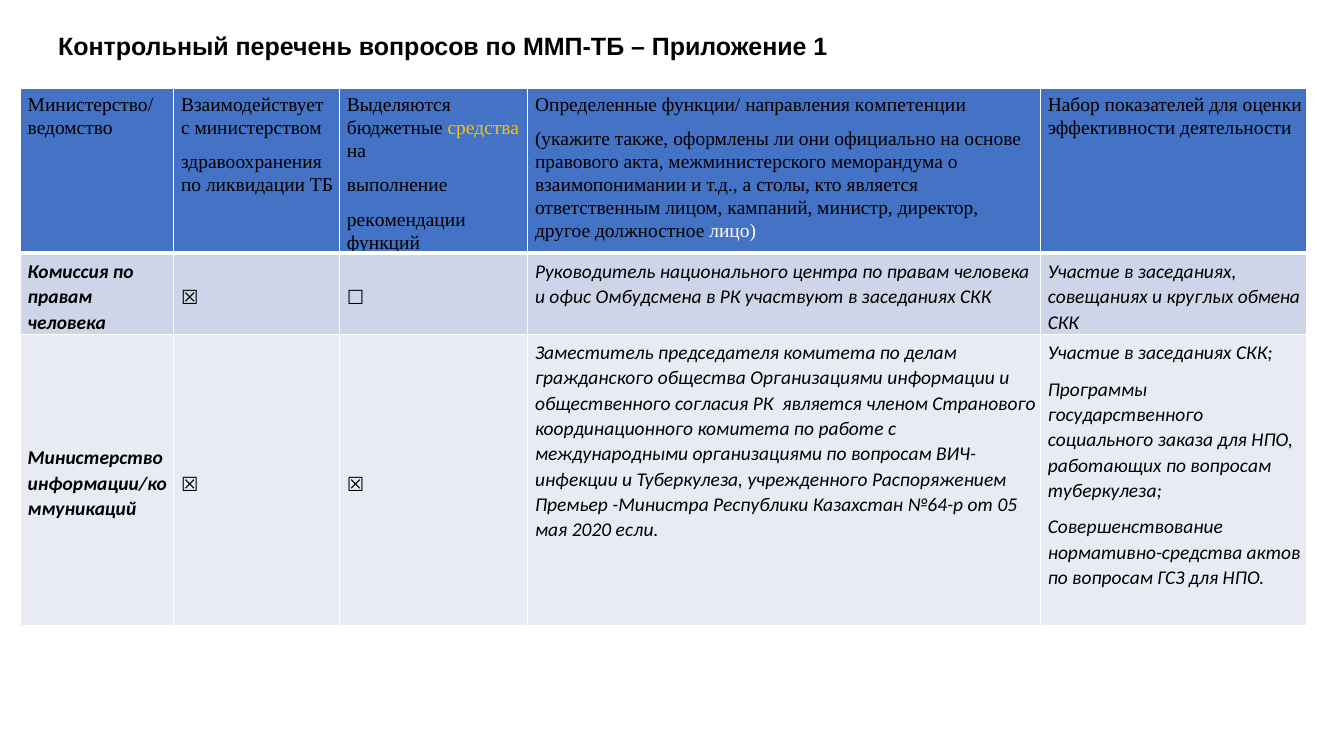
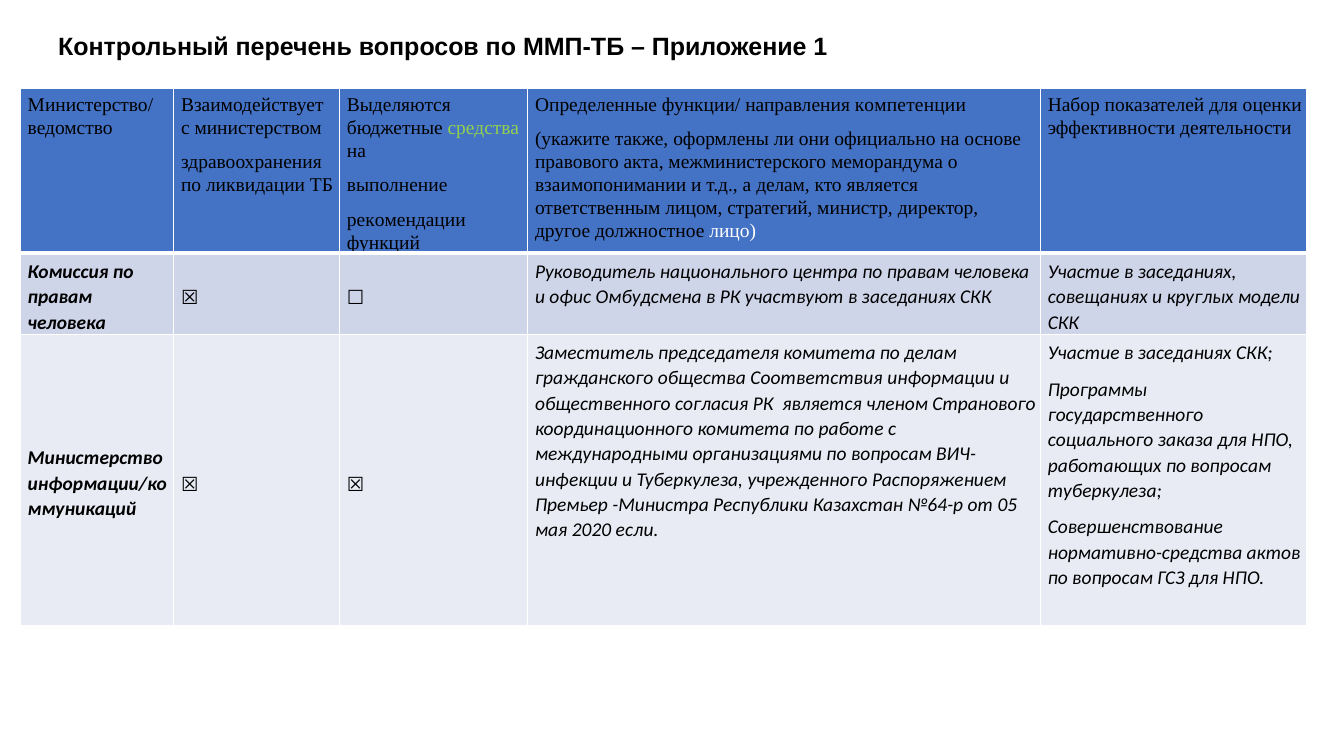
средства colour: yellow -> light green (483, 128)
а столы: столы -> делам (783, 186)
кампаний: кампаний -> стратегий (770, 208)
обмена: обмена -> модели (1269, 297)
общества Организациями: Организациями -> Соответствия (816, 378)
